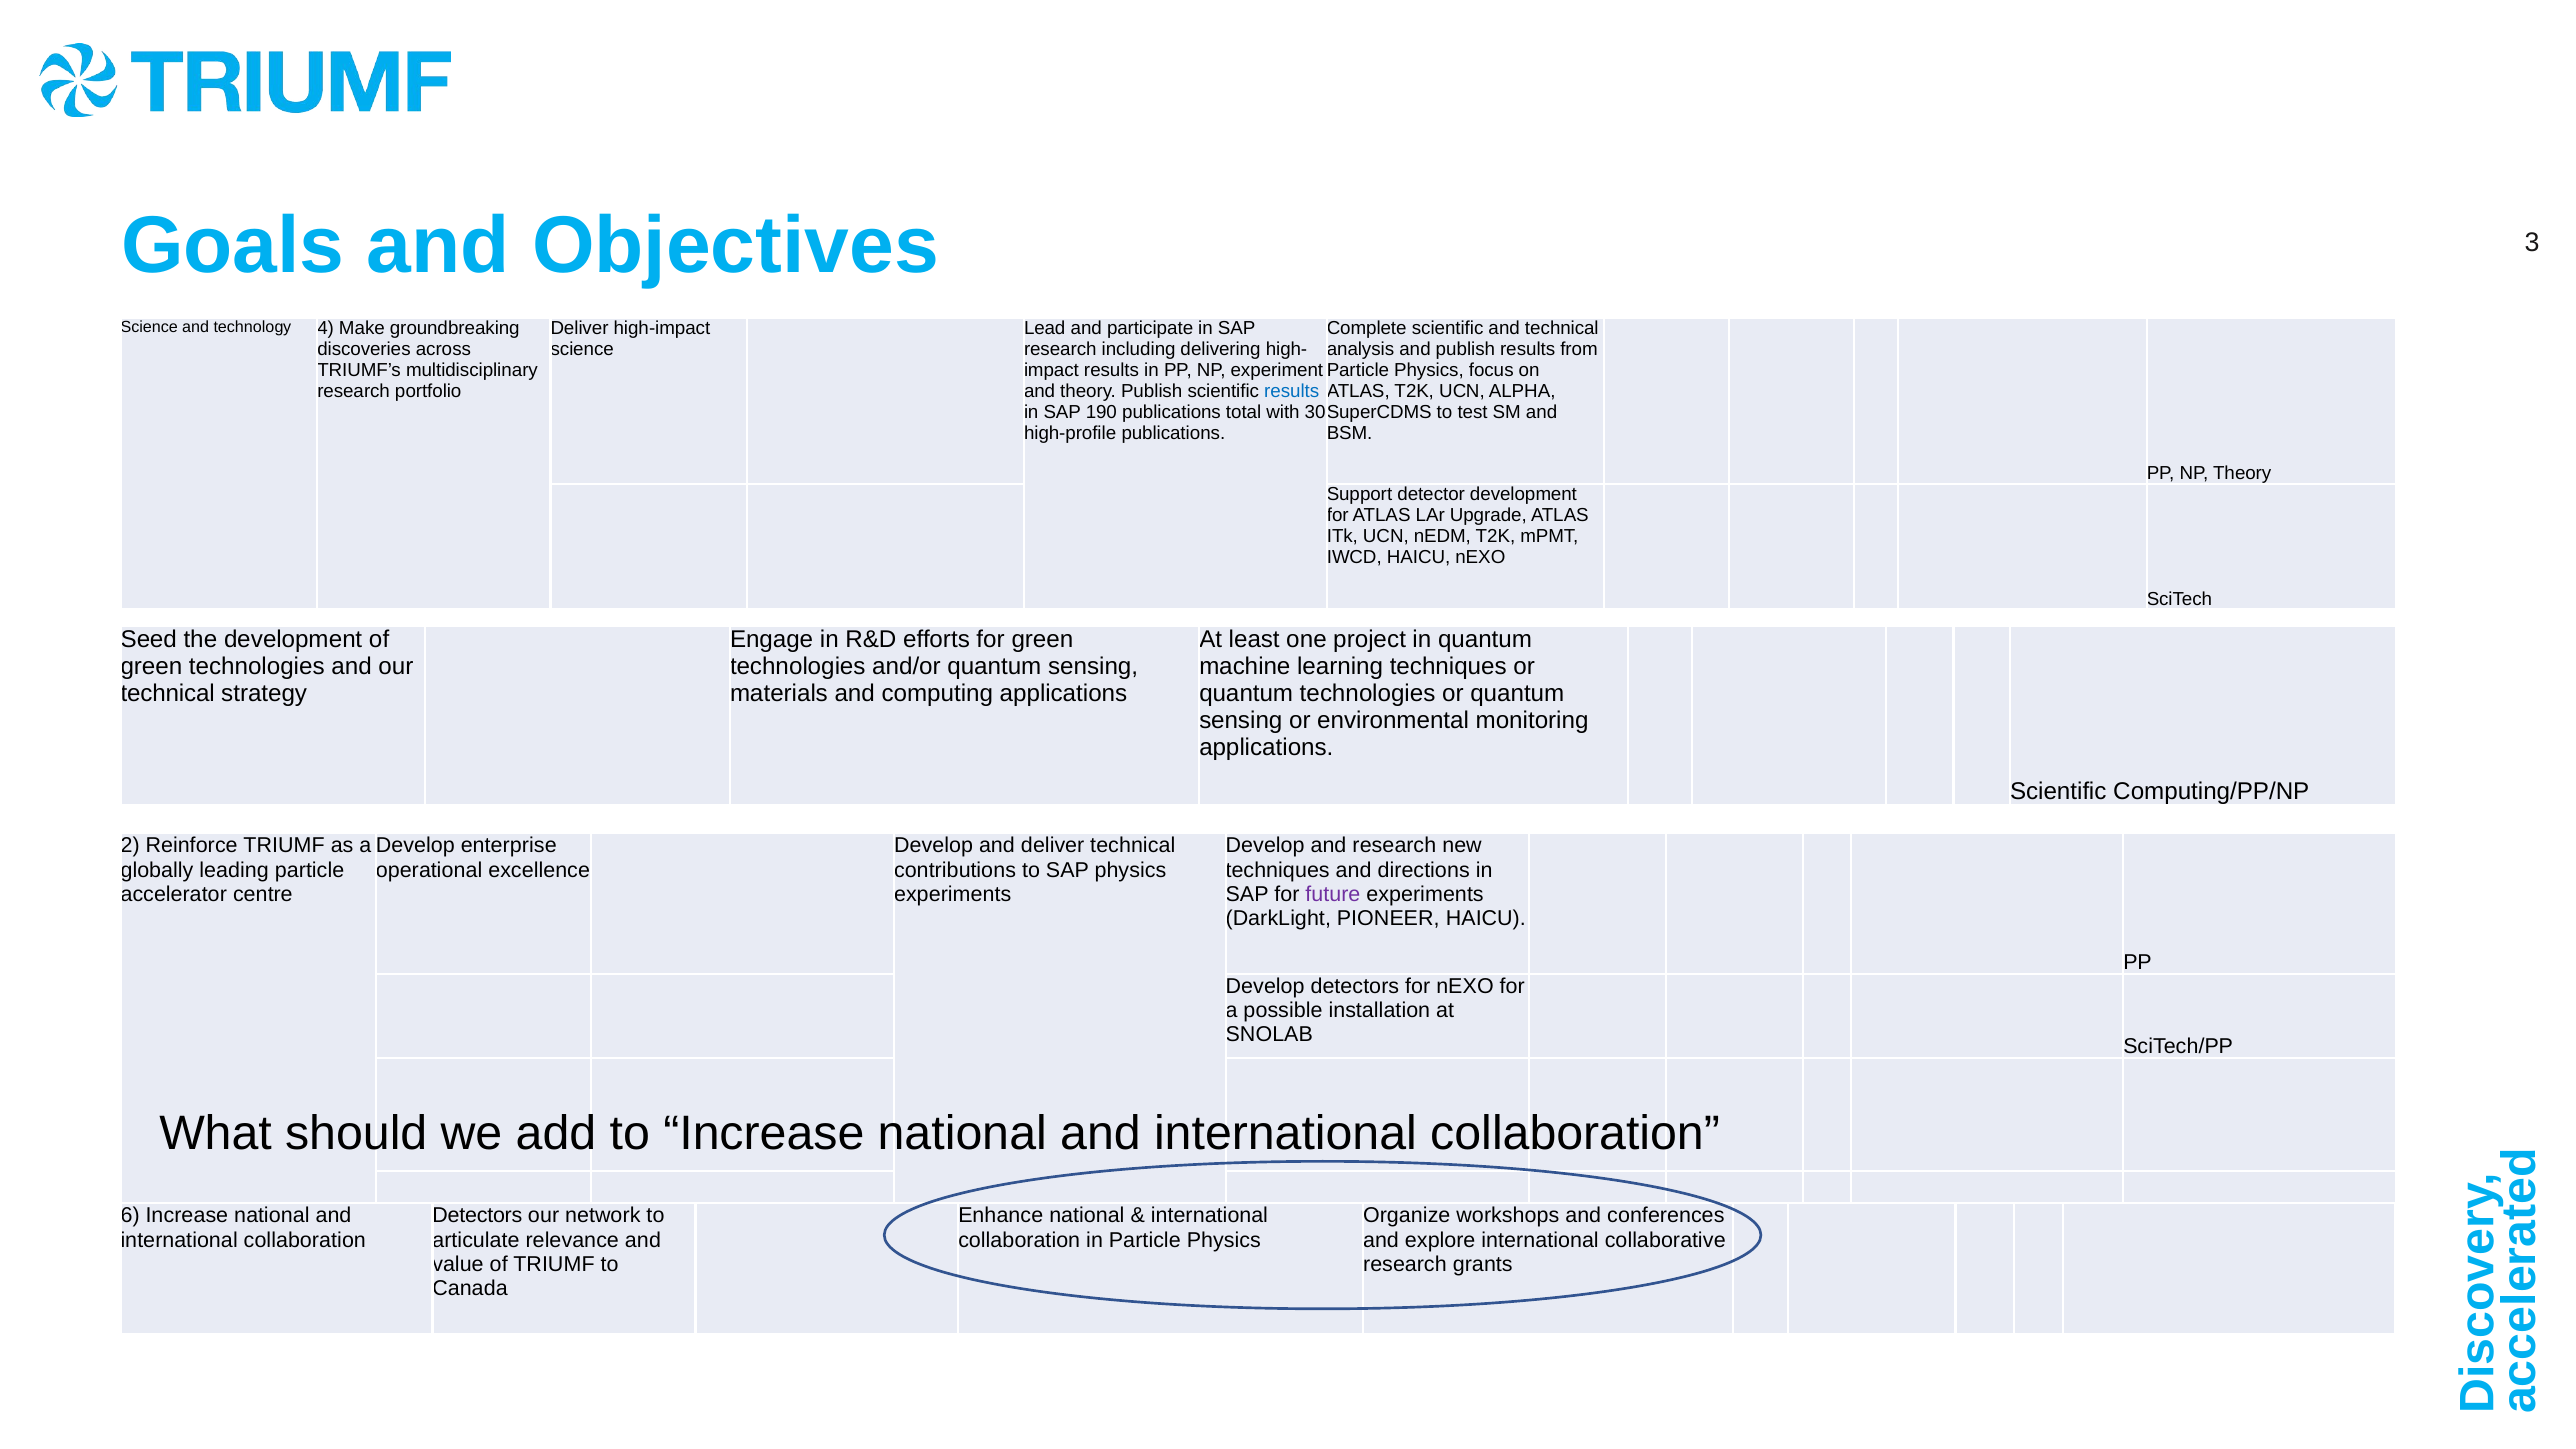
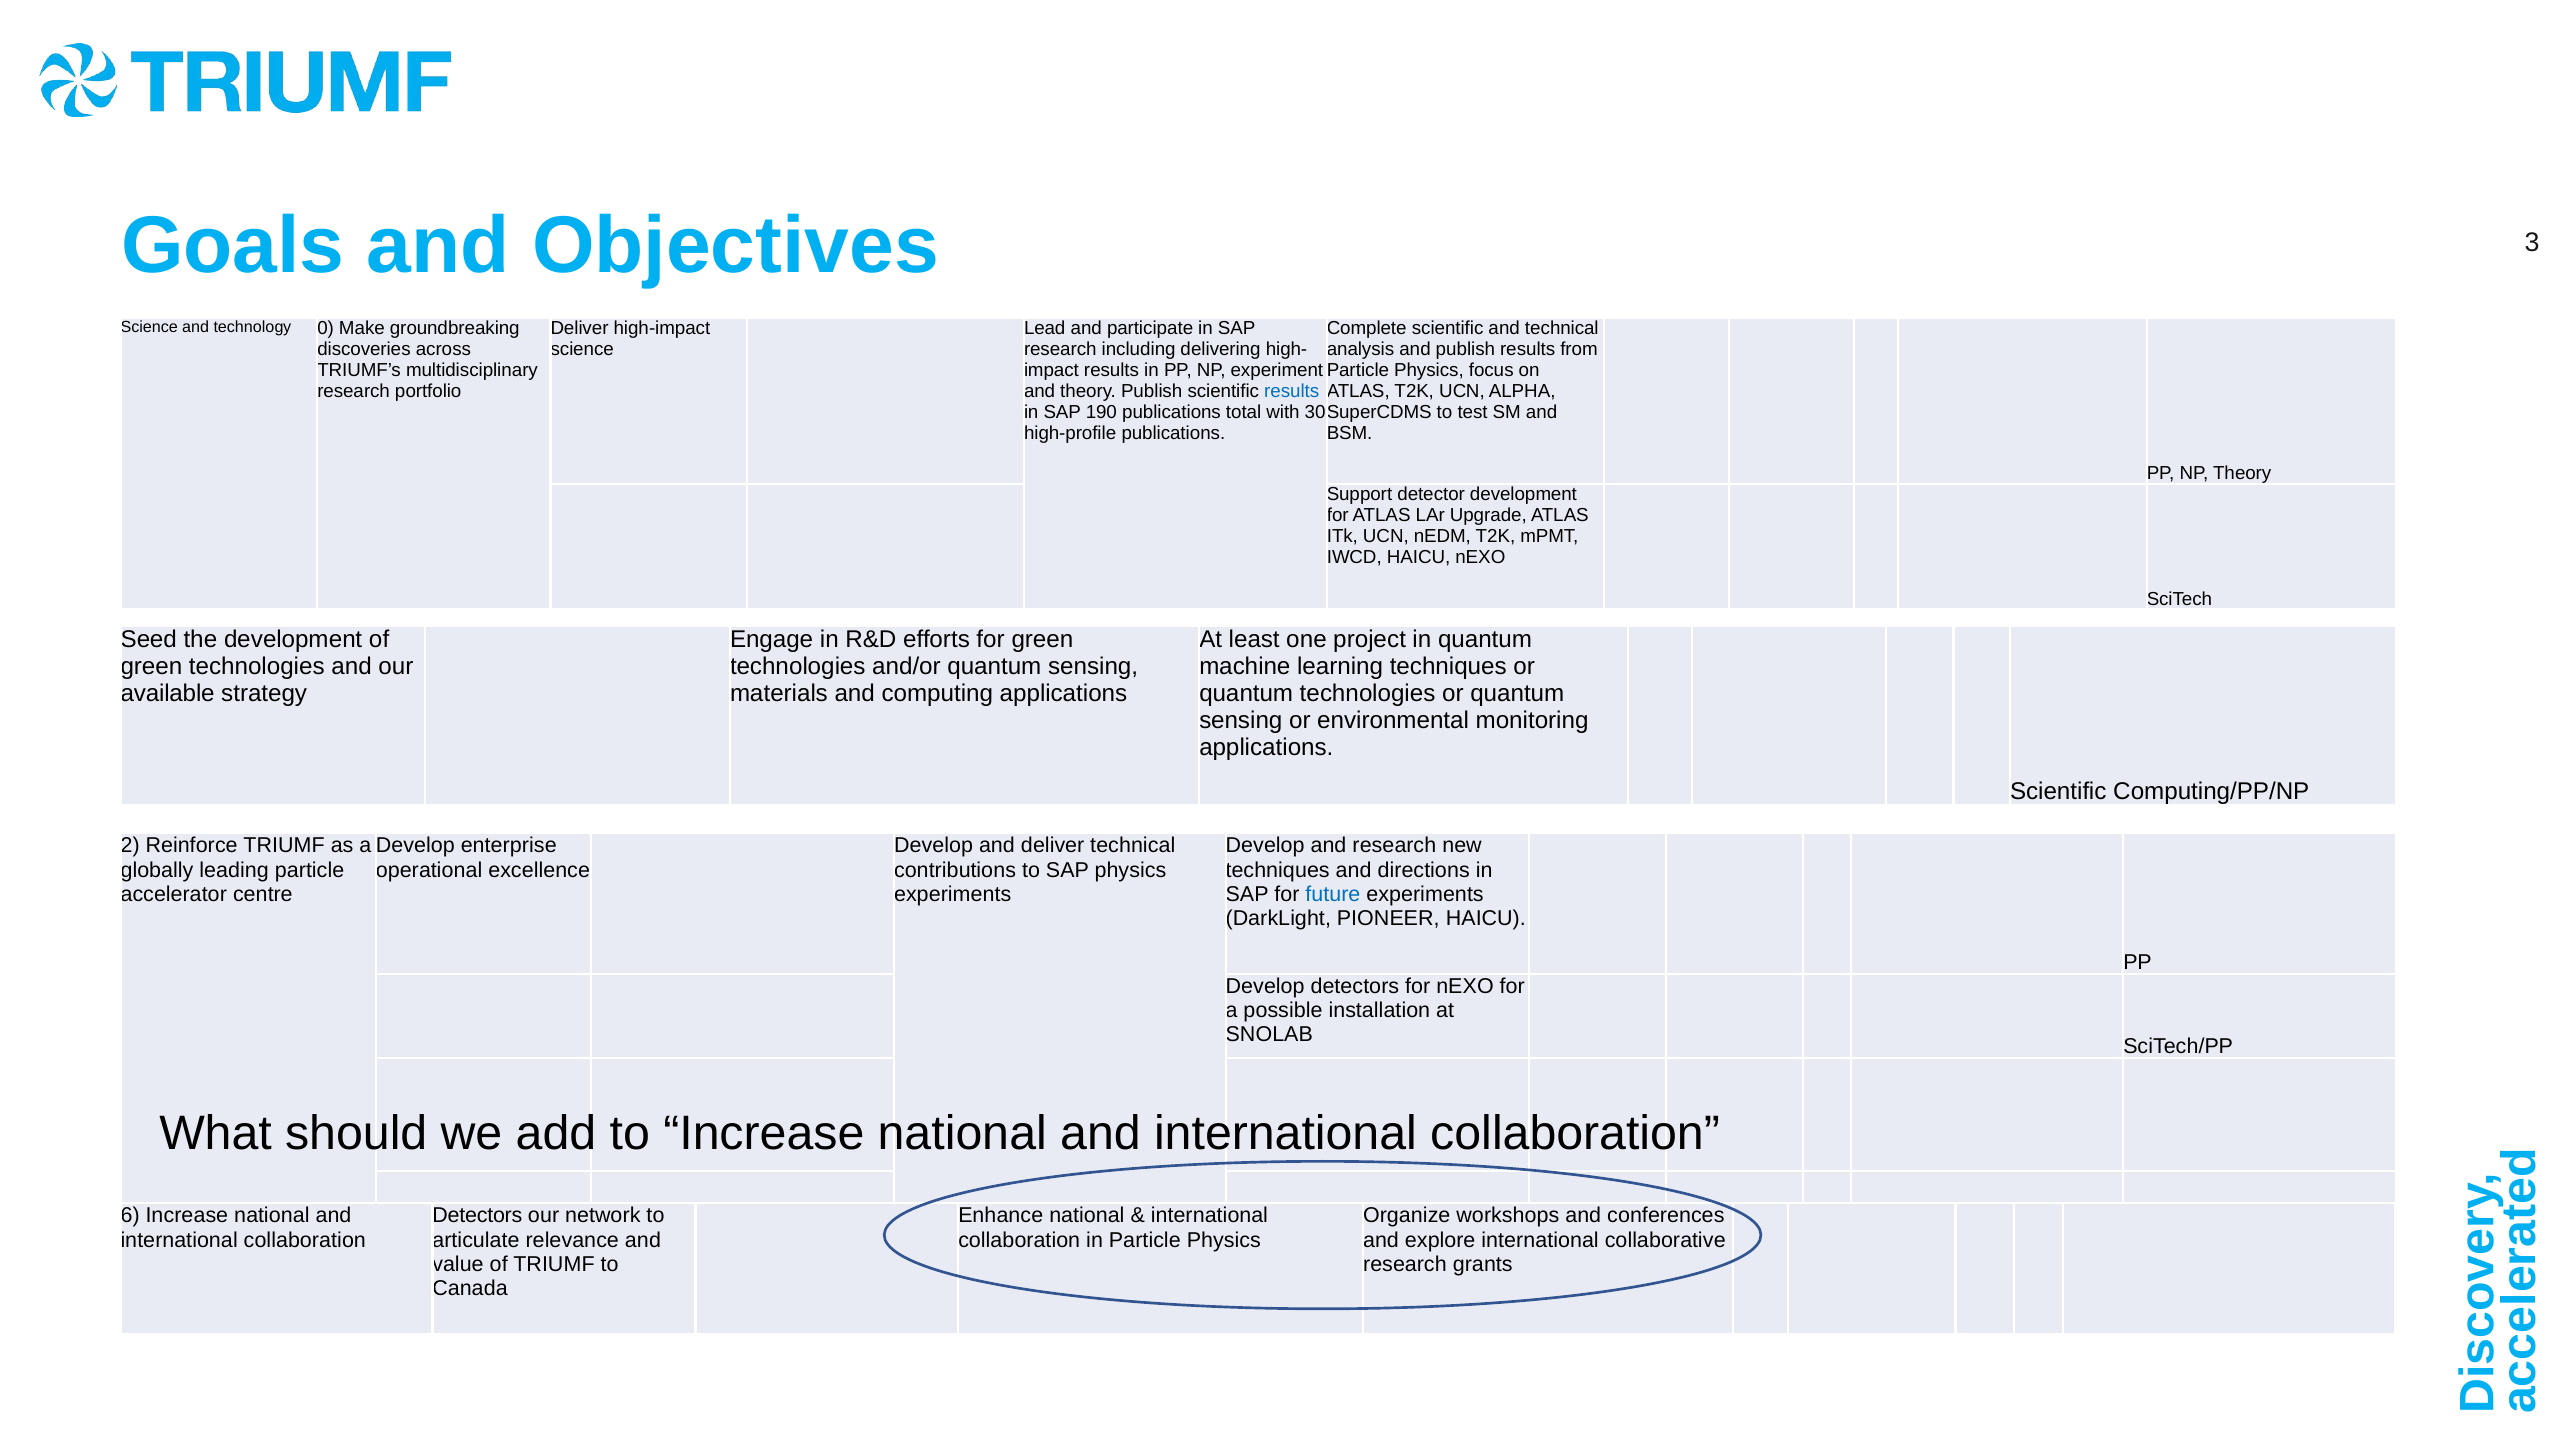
4: 4 -> 0 (326, 329)
technical: technical -> available (168, 694)
future colour: purple -> blue (1333, 894)
